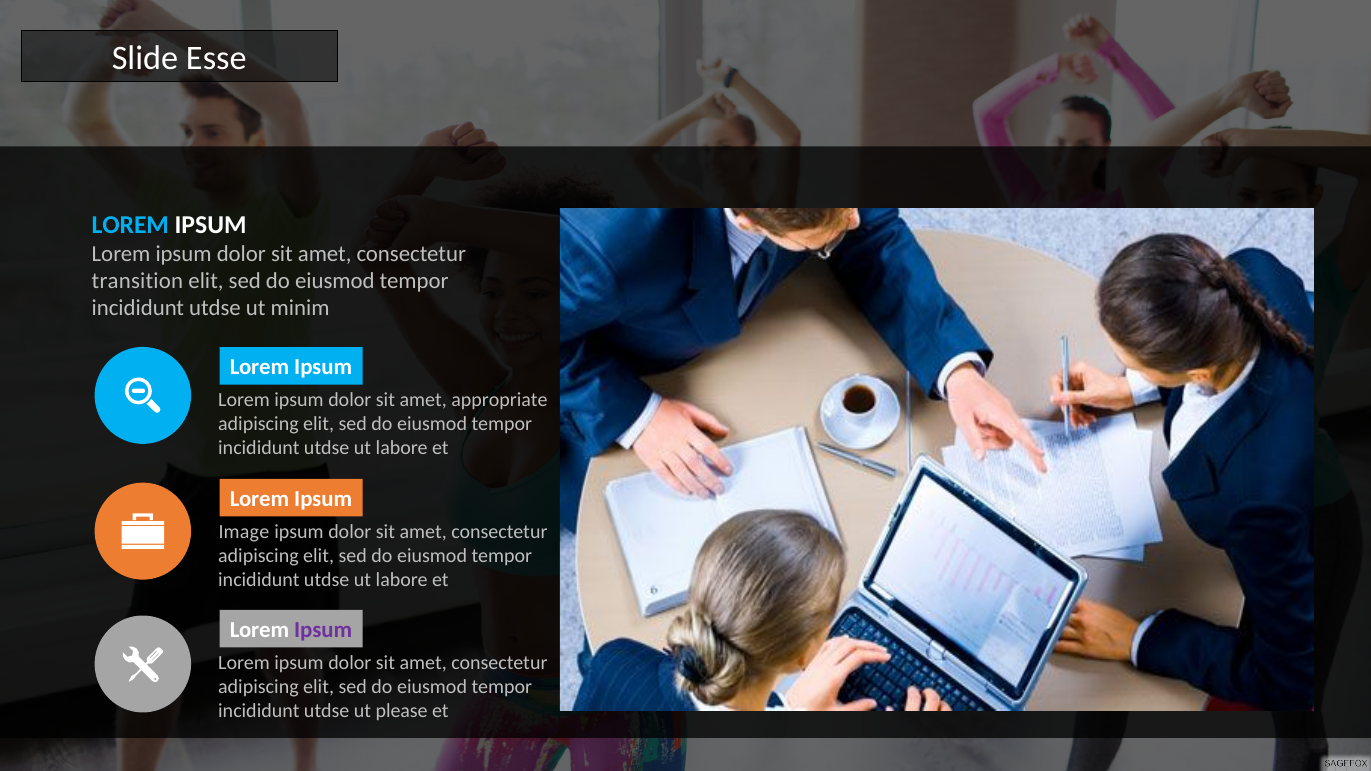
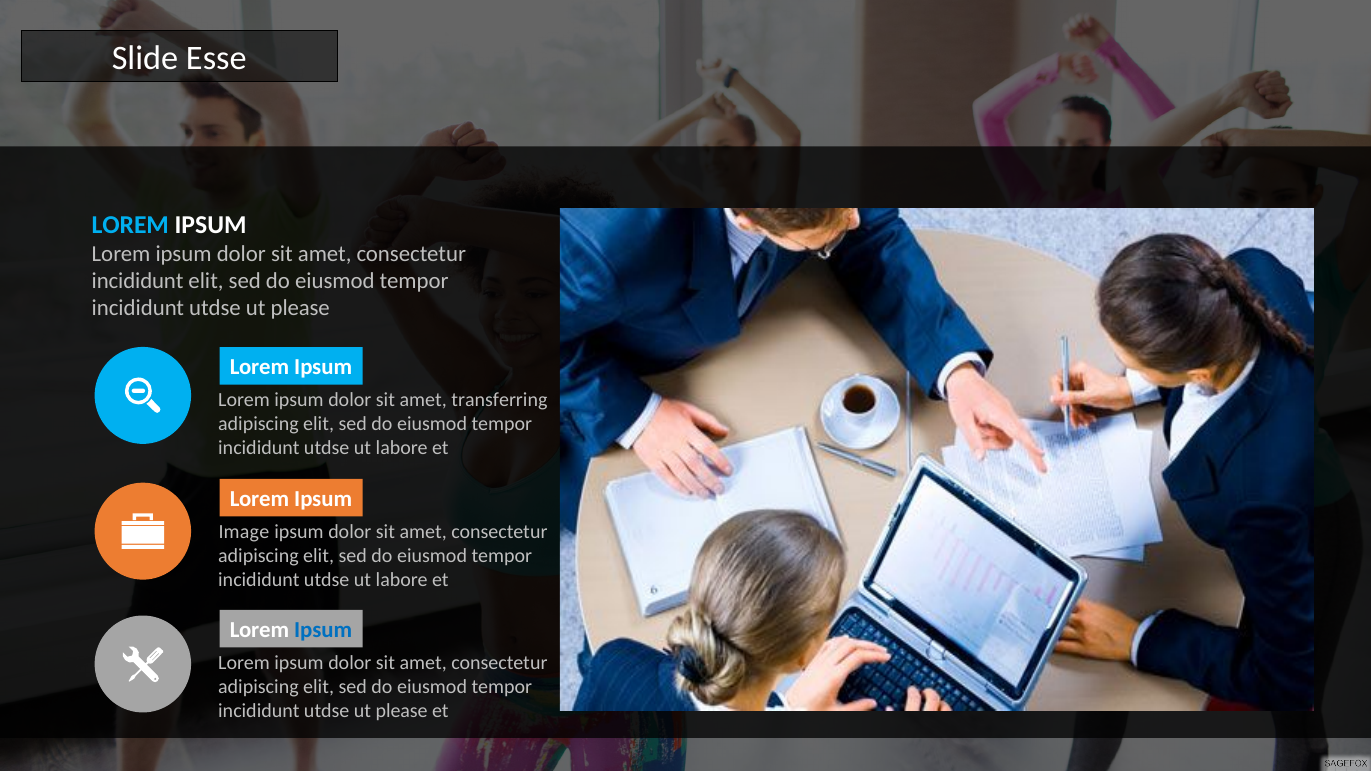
transition: transition -> incididunt (138, 281)
minim: minim -> please (300, 308)
appropriate: appropriate -> transferring (499, 400)
Ipsum colour: purple -> blue (323, 630)
